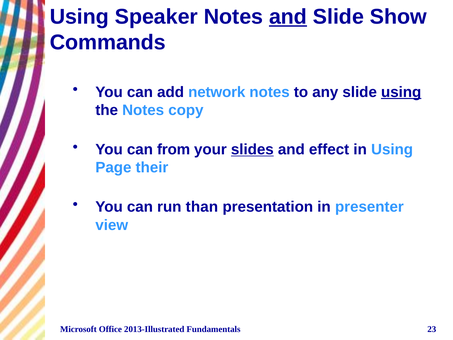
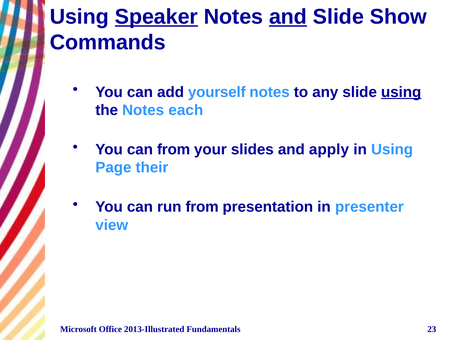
Speaker underline: none -> present (156, 17)
network: network -> yourself (217, 92)
copy: copy -> each (186, 110)
slides underline: present -> none (252, 149)
effect: effect -> apply (329, 149)
run than: than -> from (202, 207)
